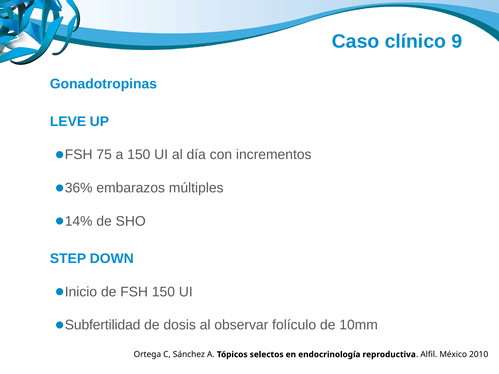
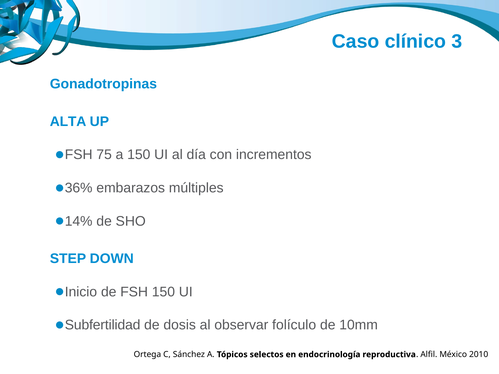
9: 9 -> 3 (457, 42)
LEVE: LEVE -> ALTA (68, 122)
